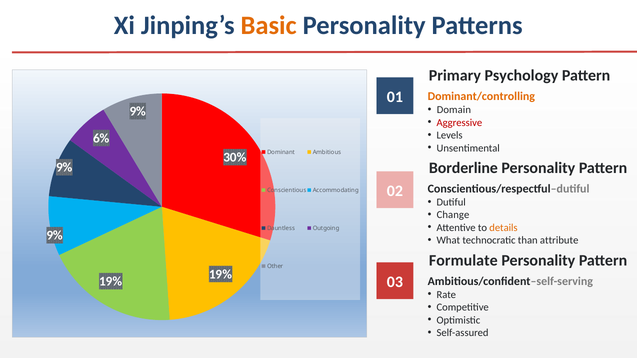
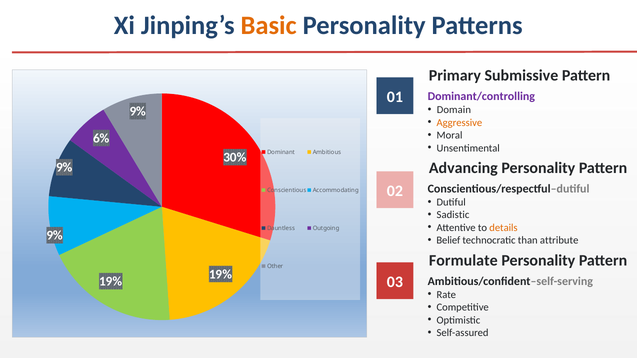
Psychology: Psychology -> Submissive (521, 75)
Dominant/controlling colour: orange -> purple (481, 97)
Aggressive colour: red -> orange (459, 123)
Levels: Levels -> Moral (450, 135)
Borderline: Borderline -> Advancing (463, 168)
Change: Change -> Sadistic (453, 215)
What: What -> Belief (448, 241)
